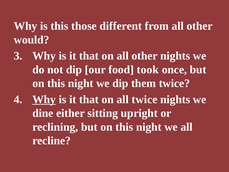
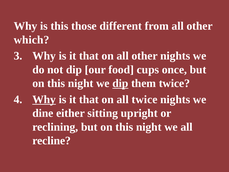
would: would -> which (31, 40)
took: took -> cups (148, 70)
dip underline: none -> present (120, 83)
